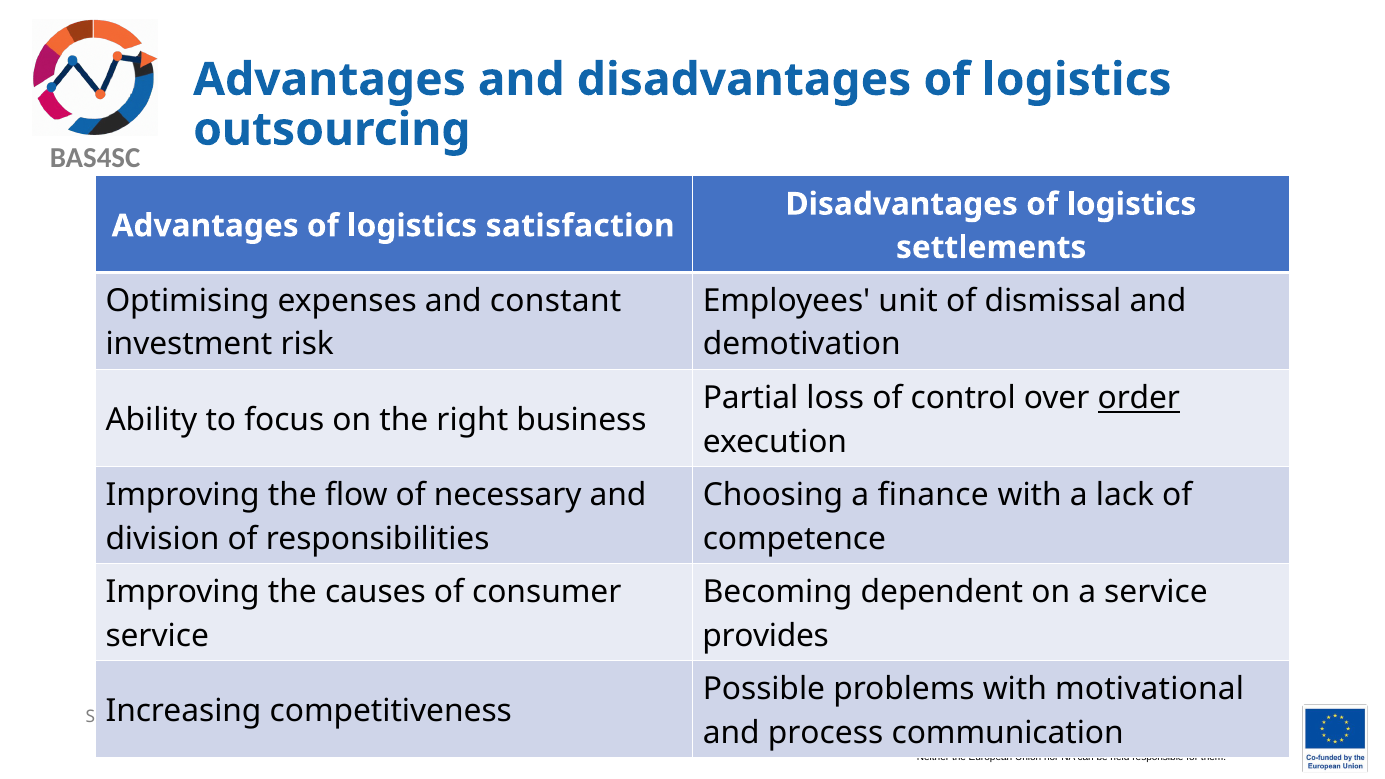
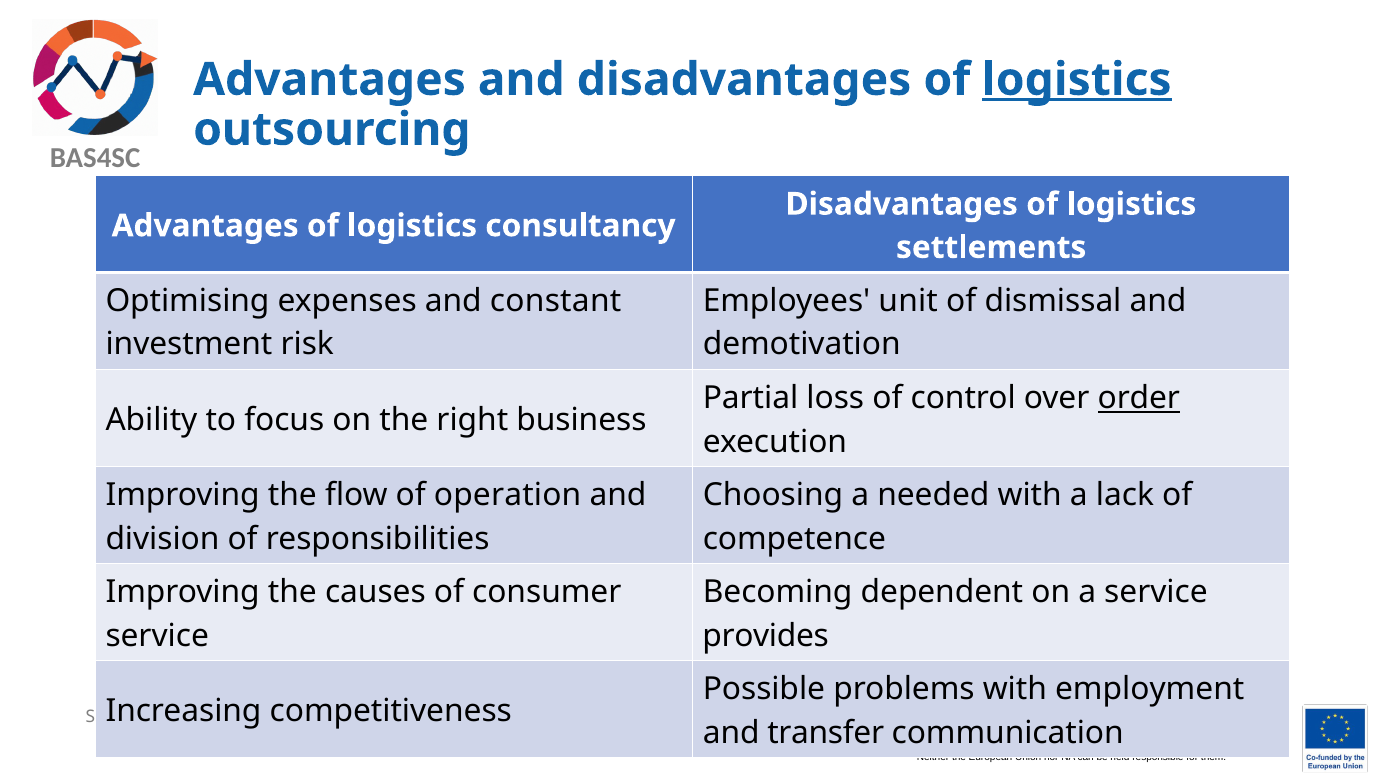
logistics underline: none -> present (1077, 80)
satisfaction: satisfaction -> consultancy (580, 226)
necessary: necessary -> operation (508, 495)
finance: finance -> needed (933, 495)
motivational: motivational -> employment (1150, 689)
process: process -> transfer (826, 733)
